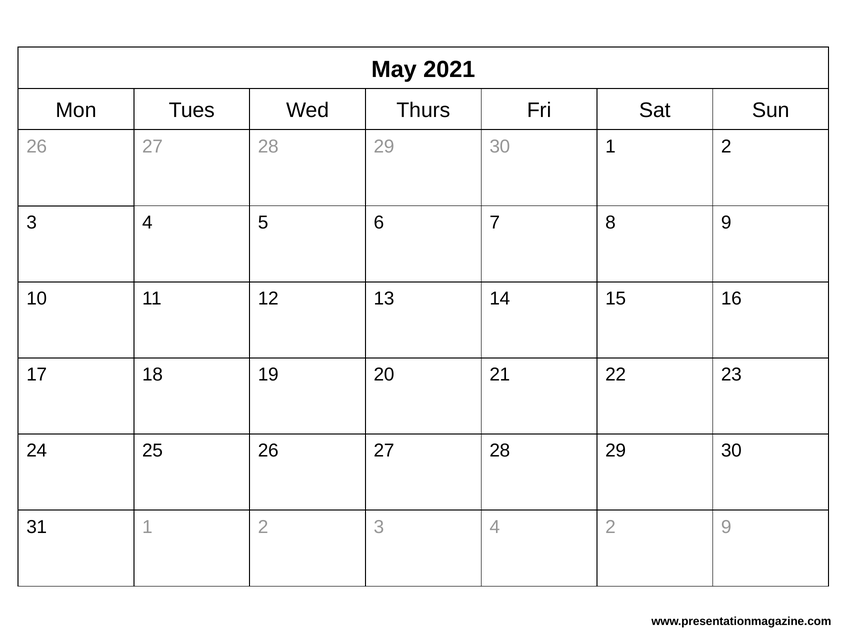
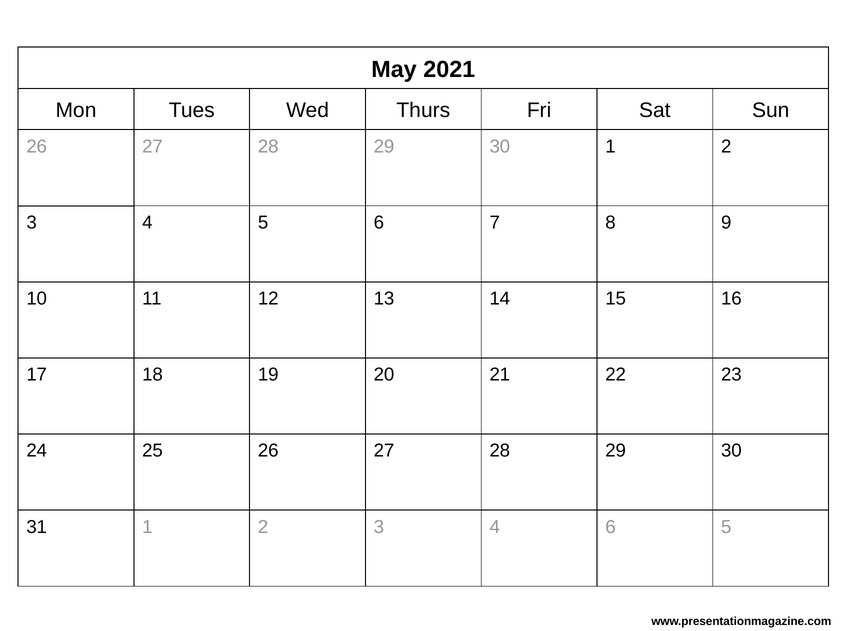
2 2: 2 -> 6 (610, 527)
1 9: 9 -> 5 (726, 527)
